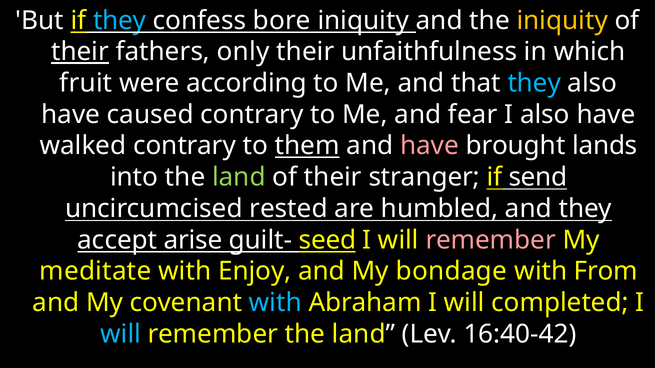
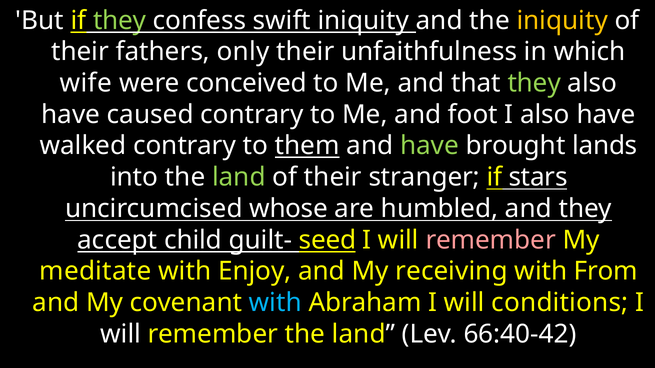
they colour: light blue -> light green (120, 20)
bore: bore -> swift (282, 20)
their underline: present -> none (80, 52)
fruit: fruit -> wife (86, 83)
according: according -> conceived (247, 83)
they colour: light blue -> light green (534, 83)
fear: fear -> foot (473, 115)
have colour: pink -> light green (429, 146)
send: send -> stars (538, 177)
rested: rested -> whose (289, 209)
arise: arise -> child (193, 240)
bondage: bondage -> receiving (452, 272)
completed: completed -> conditions (560, 303)
will colour: light blue -> white (121, 334)
16:40-42: 16:40-42 -> 66:40-42 (520, 334)
